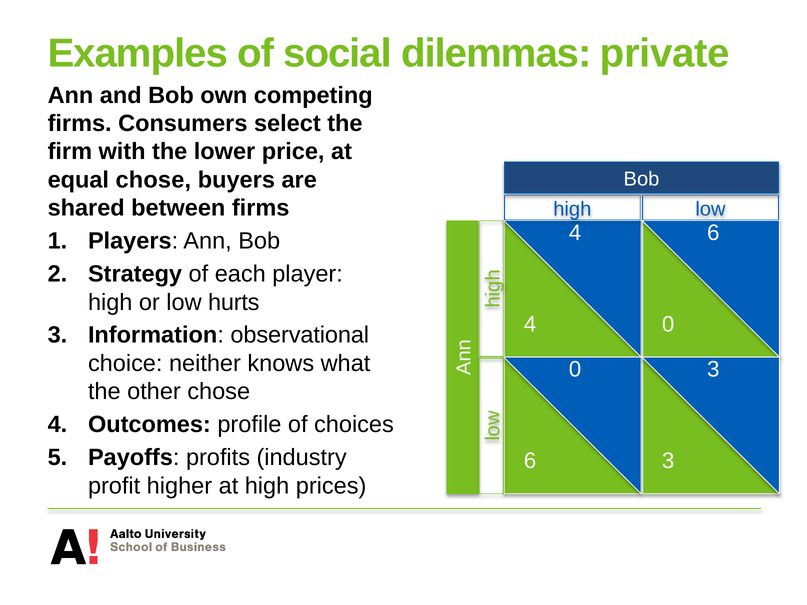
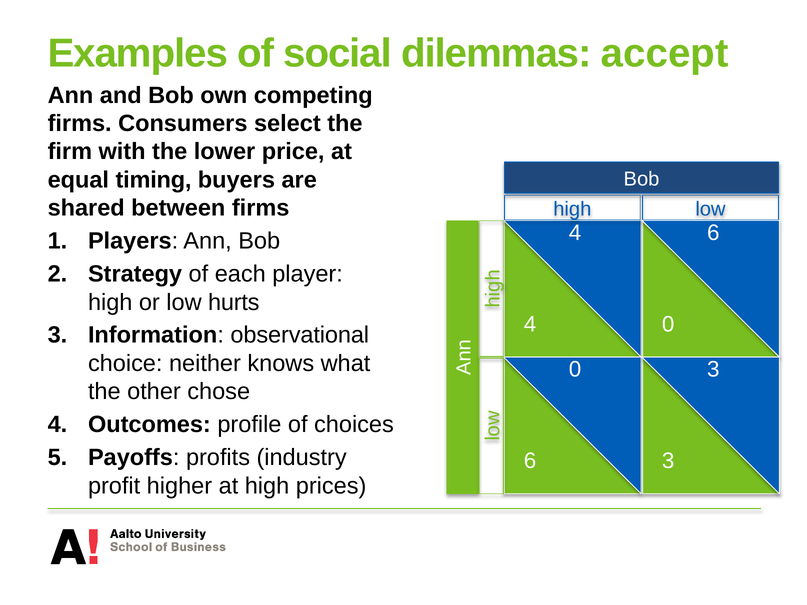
private: private -> accept (665, 53)
equal chose: chose -> timing (154, 180)
